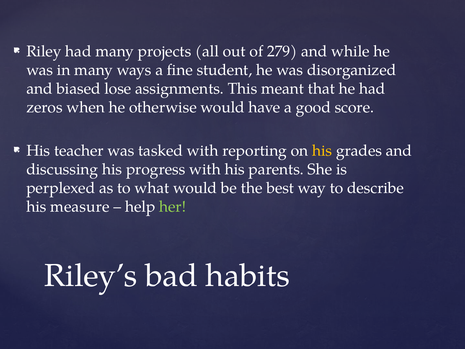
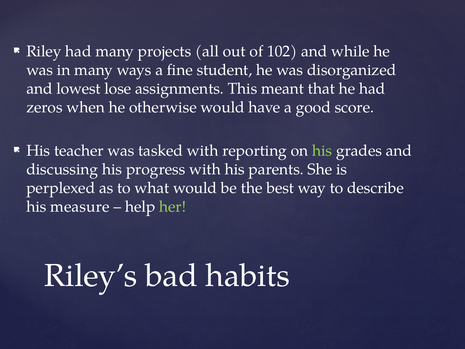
279: 279 -> 102 (282, 51)
biased: biased -> lowest (79, 89)
his colour: yellow -> light green (322, 151)
